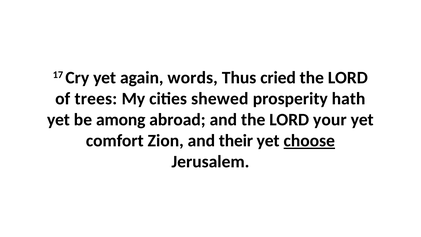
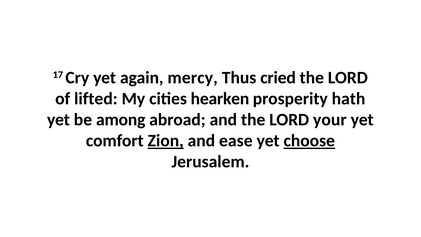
words: words -> mercy (193, 78)
trees: trees -> lifted (96, 99)
shewed: shewed -> hearken (220, 99)
Zion underline: none -> present (166, 141)
their: their -> ease (236, 141)
